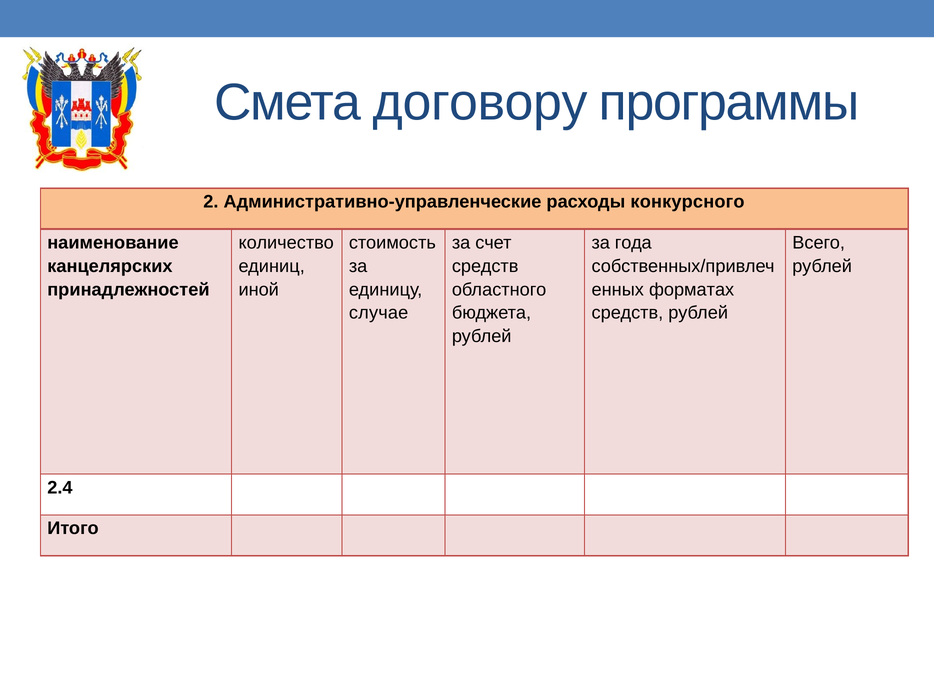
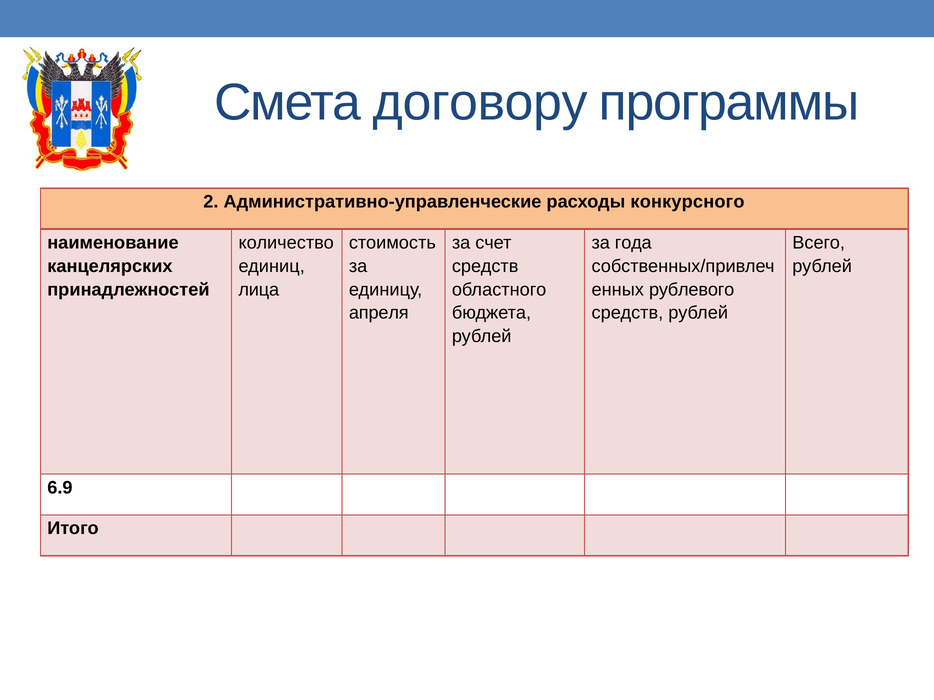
иной: иной -> лица (259, 290)
форматах: форматах -> рублевого (692, 290)
случае: случае -> апреля (379, 313)
2.4: 2.4 -> 6.9 (60, 488)
